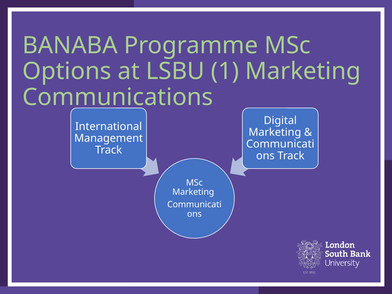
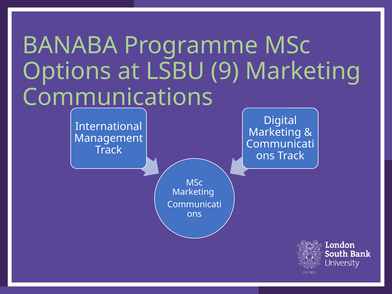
1: 1 -> 9 (225, 71)
